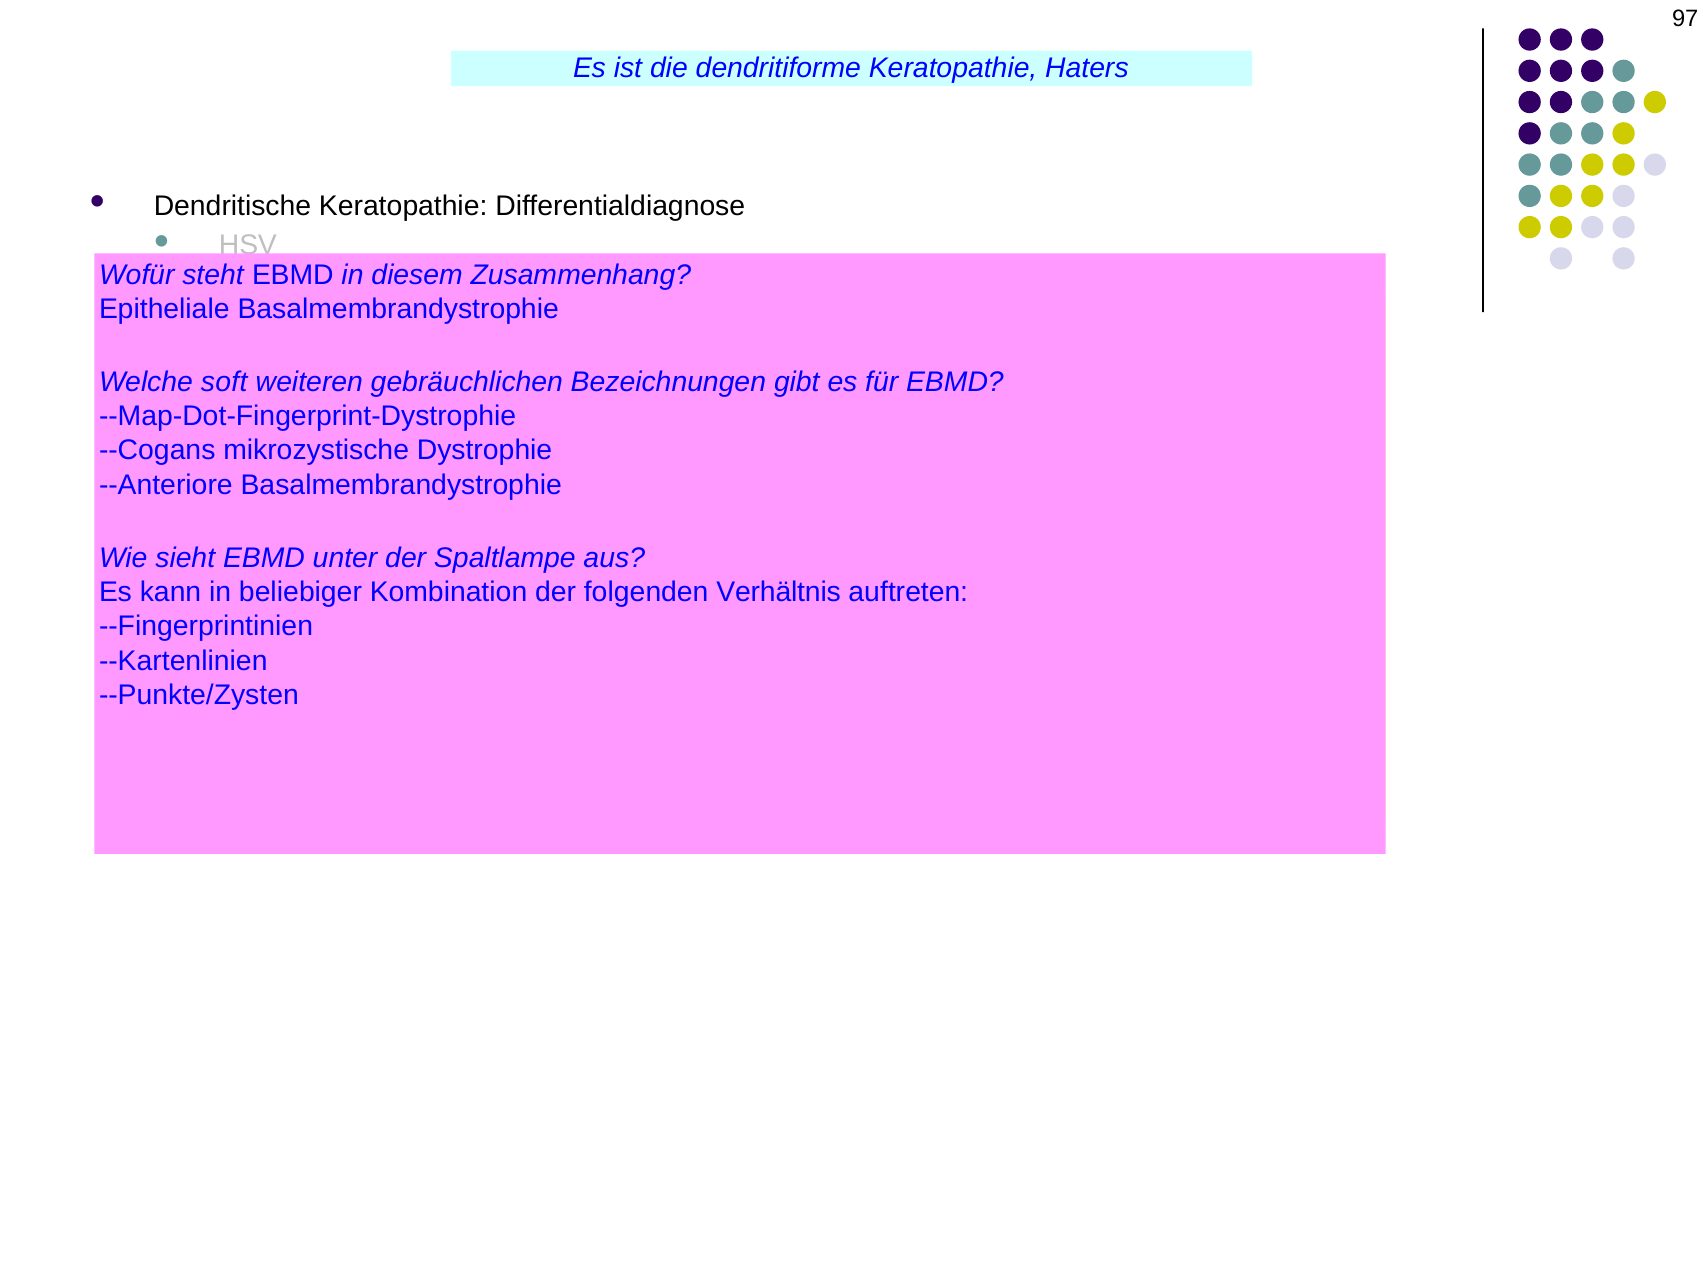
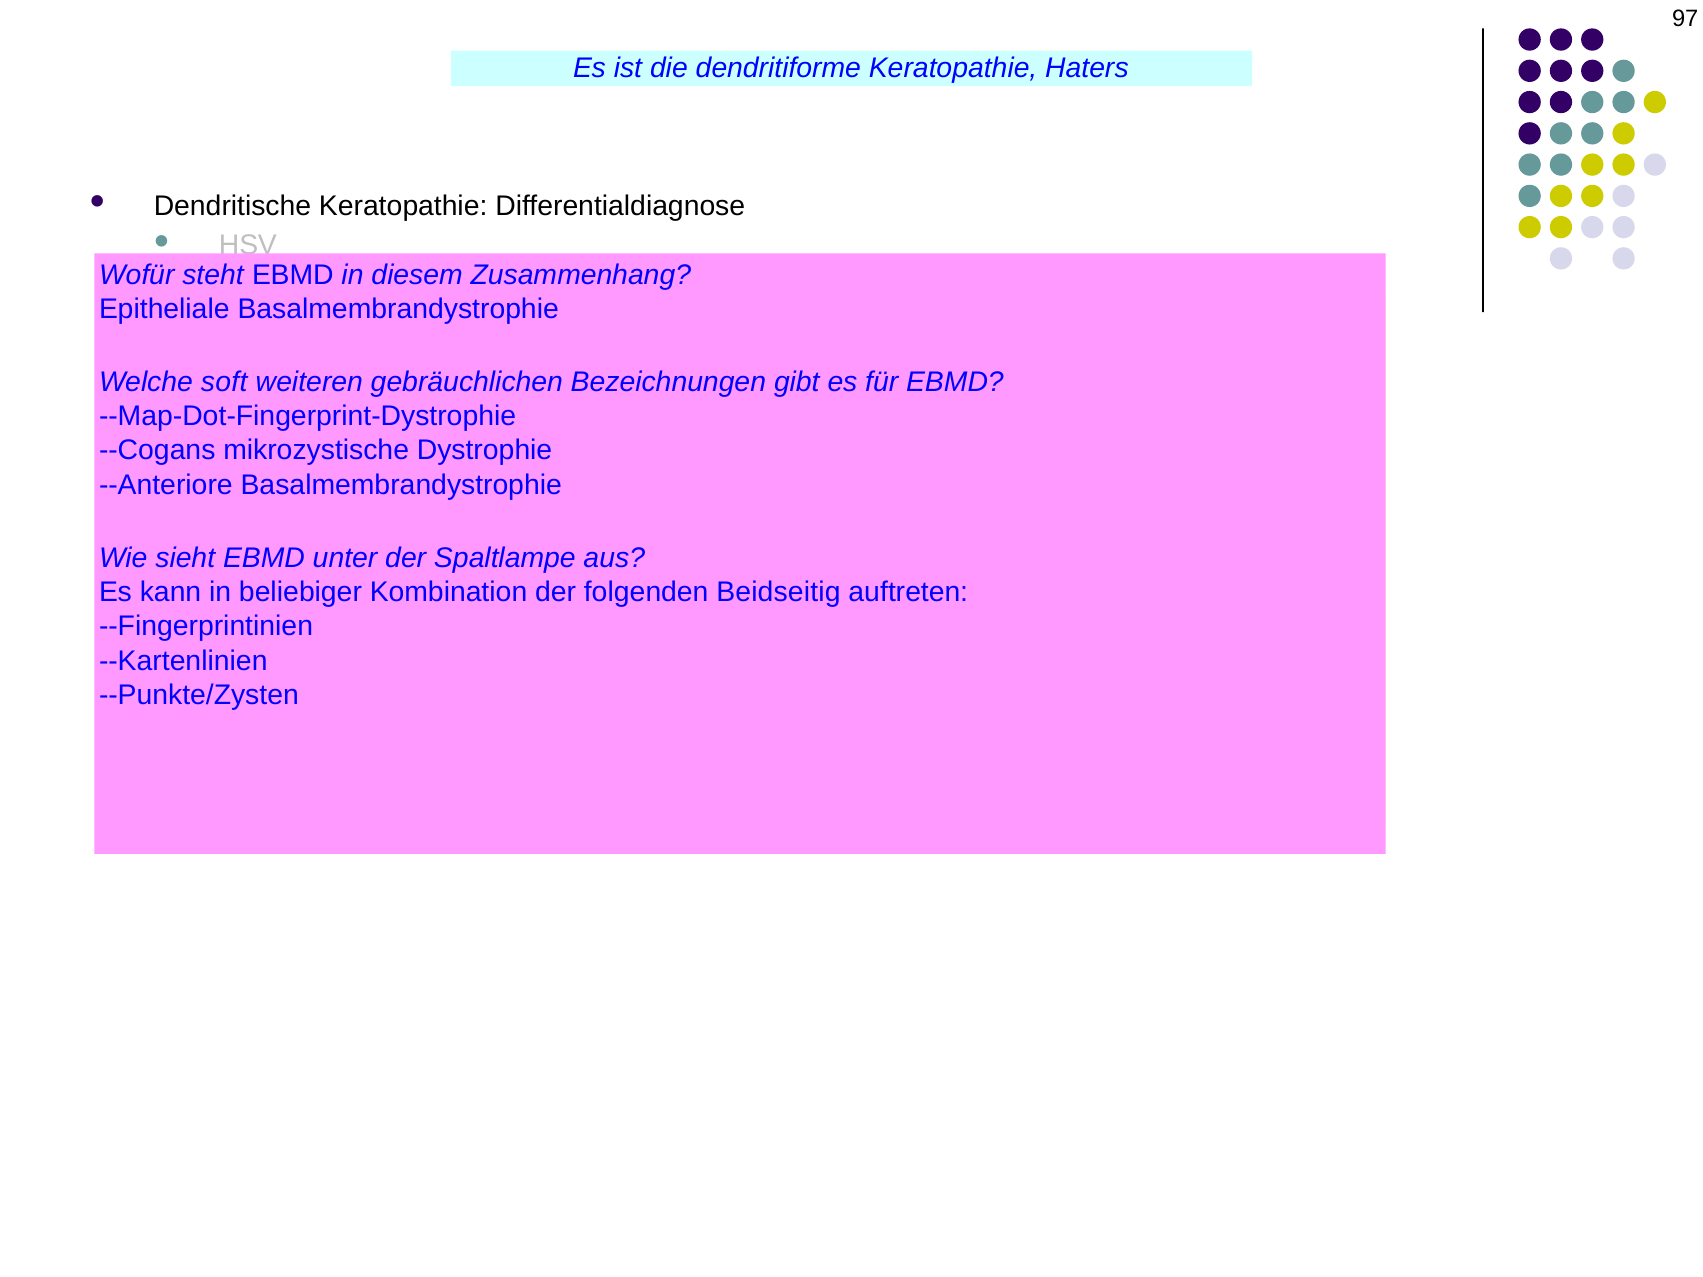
Verhältnis: Verhältnis -> Beidseitig (778, 593)
